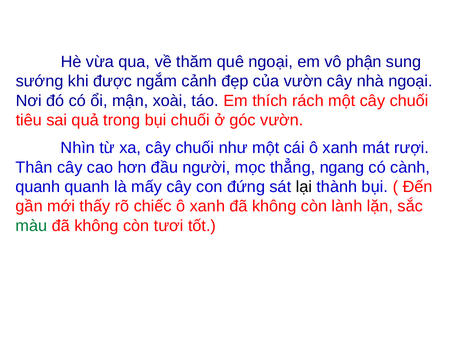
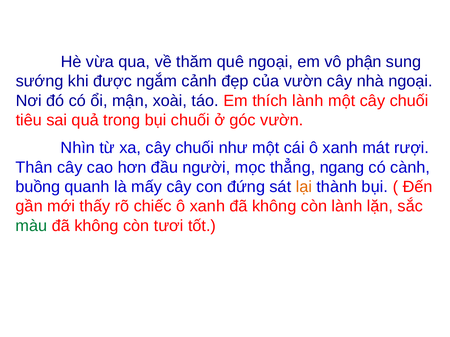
thích rách: rách -> lành (308, 101)
quanh: quanh -> buồng (38, 187)
lại colour: black -> orange (304, 187)
